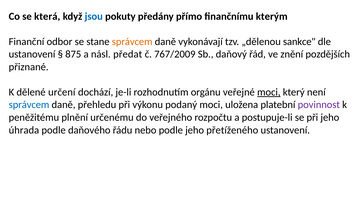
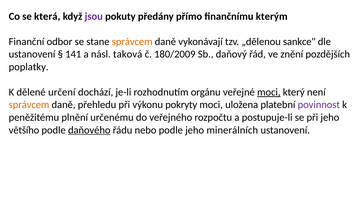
jsou colour: blue -> purple (94, 16)
875: 875 -> 141 (73, 54)
předat: předat -> taková (128, 54)
767/2009: 767/2009 -> 180/2009 (175, 54)
přiznané: přiznané -> poplatky (29, 67)
správcem colour: blue -> orange (29, 104)
podaný: podaný -> pokryty (181, 104)
úhrada: úhrada -> většího (24, 130)
daňového underline: none -> present (89, 130)
přetíženého: přetíženého -> minerálních (232, 130)
